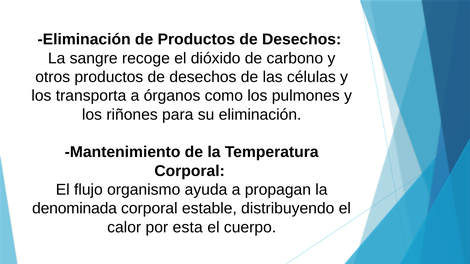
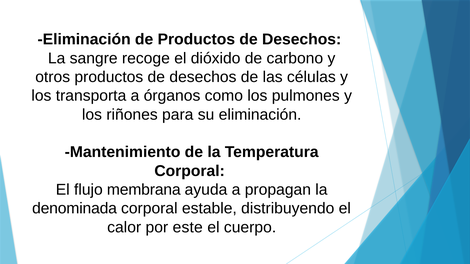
organismo: organismo -> membrana (144, 190)
esta: esta -> este (188, 228)
